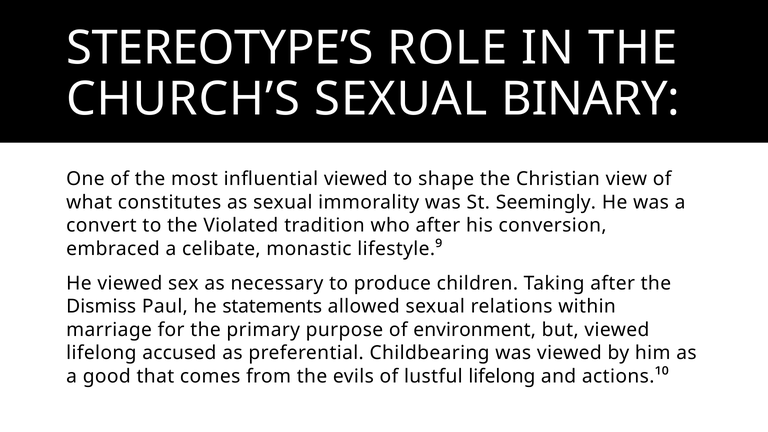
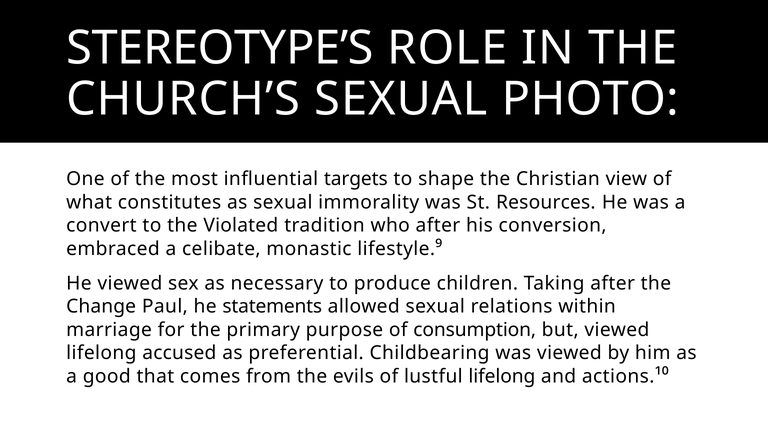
BINARY: BINARY -> PHOTO (590, 99)
influential viewed: viewed -> targets (356, 179)
Seemingly: Seemingly -> Resources (546, 202)
Dismiss: Dismiss -> Change (101, 307)
environment: environment -> consumption (475, 330)
